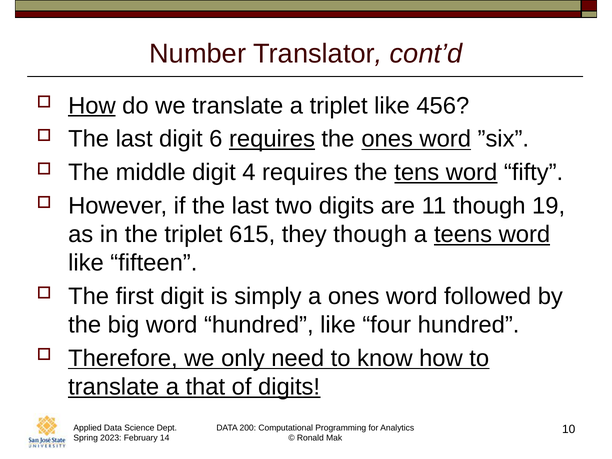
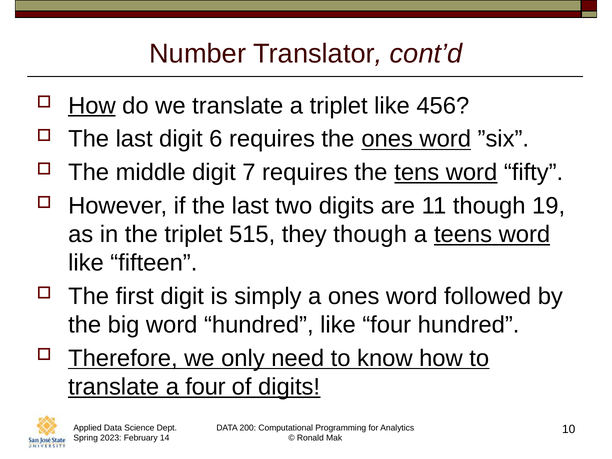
requires underline: present -> none (272, 139)
4: 4 -> 7 (249, 172)
615: 615 -> 515 (252, 234)
a that: that -> four (205, 387)
